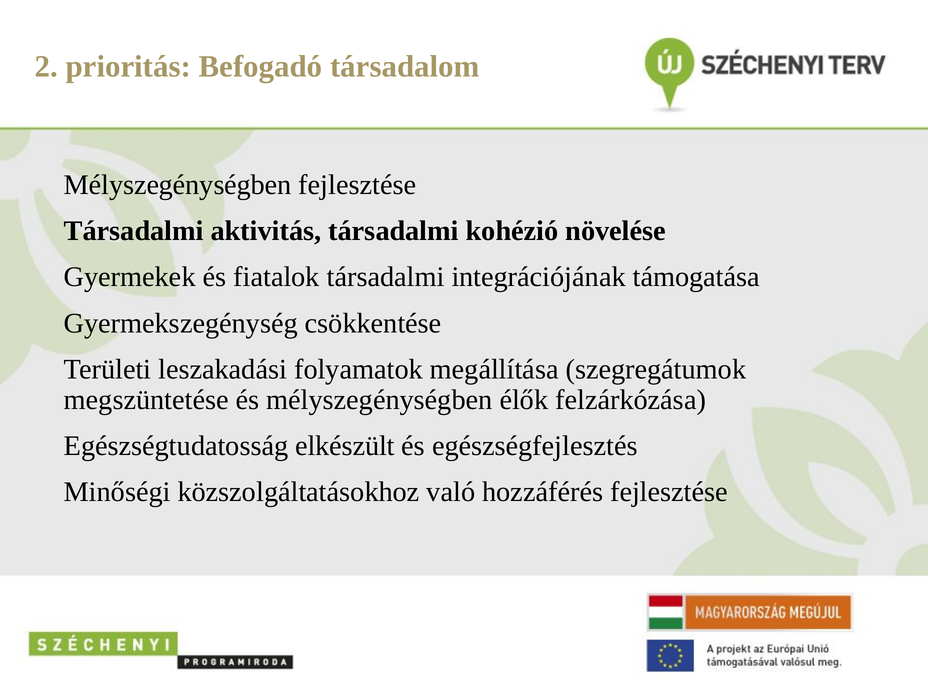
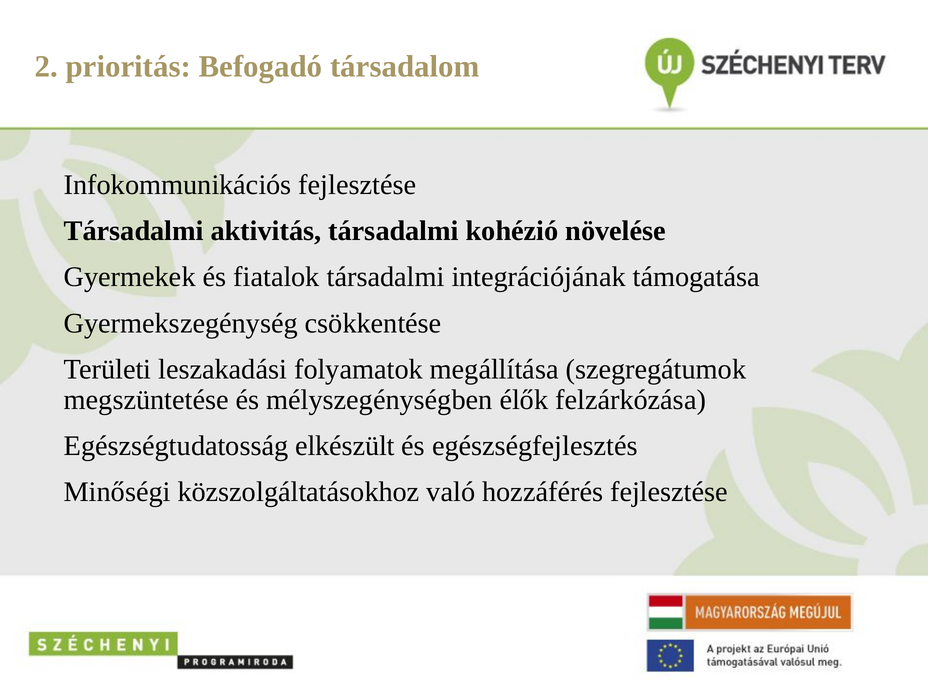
Mélyszegénységben: Mélyszegénységben -> Infokommunikációs (178, 185)
